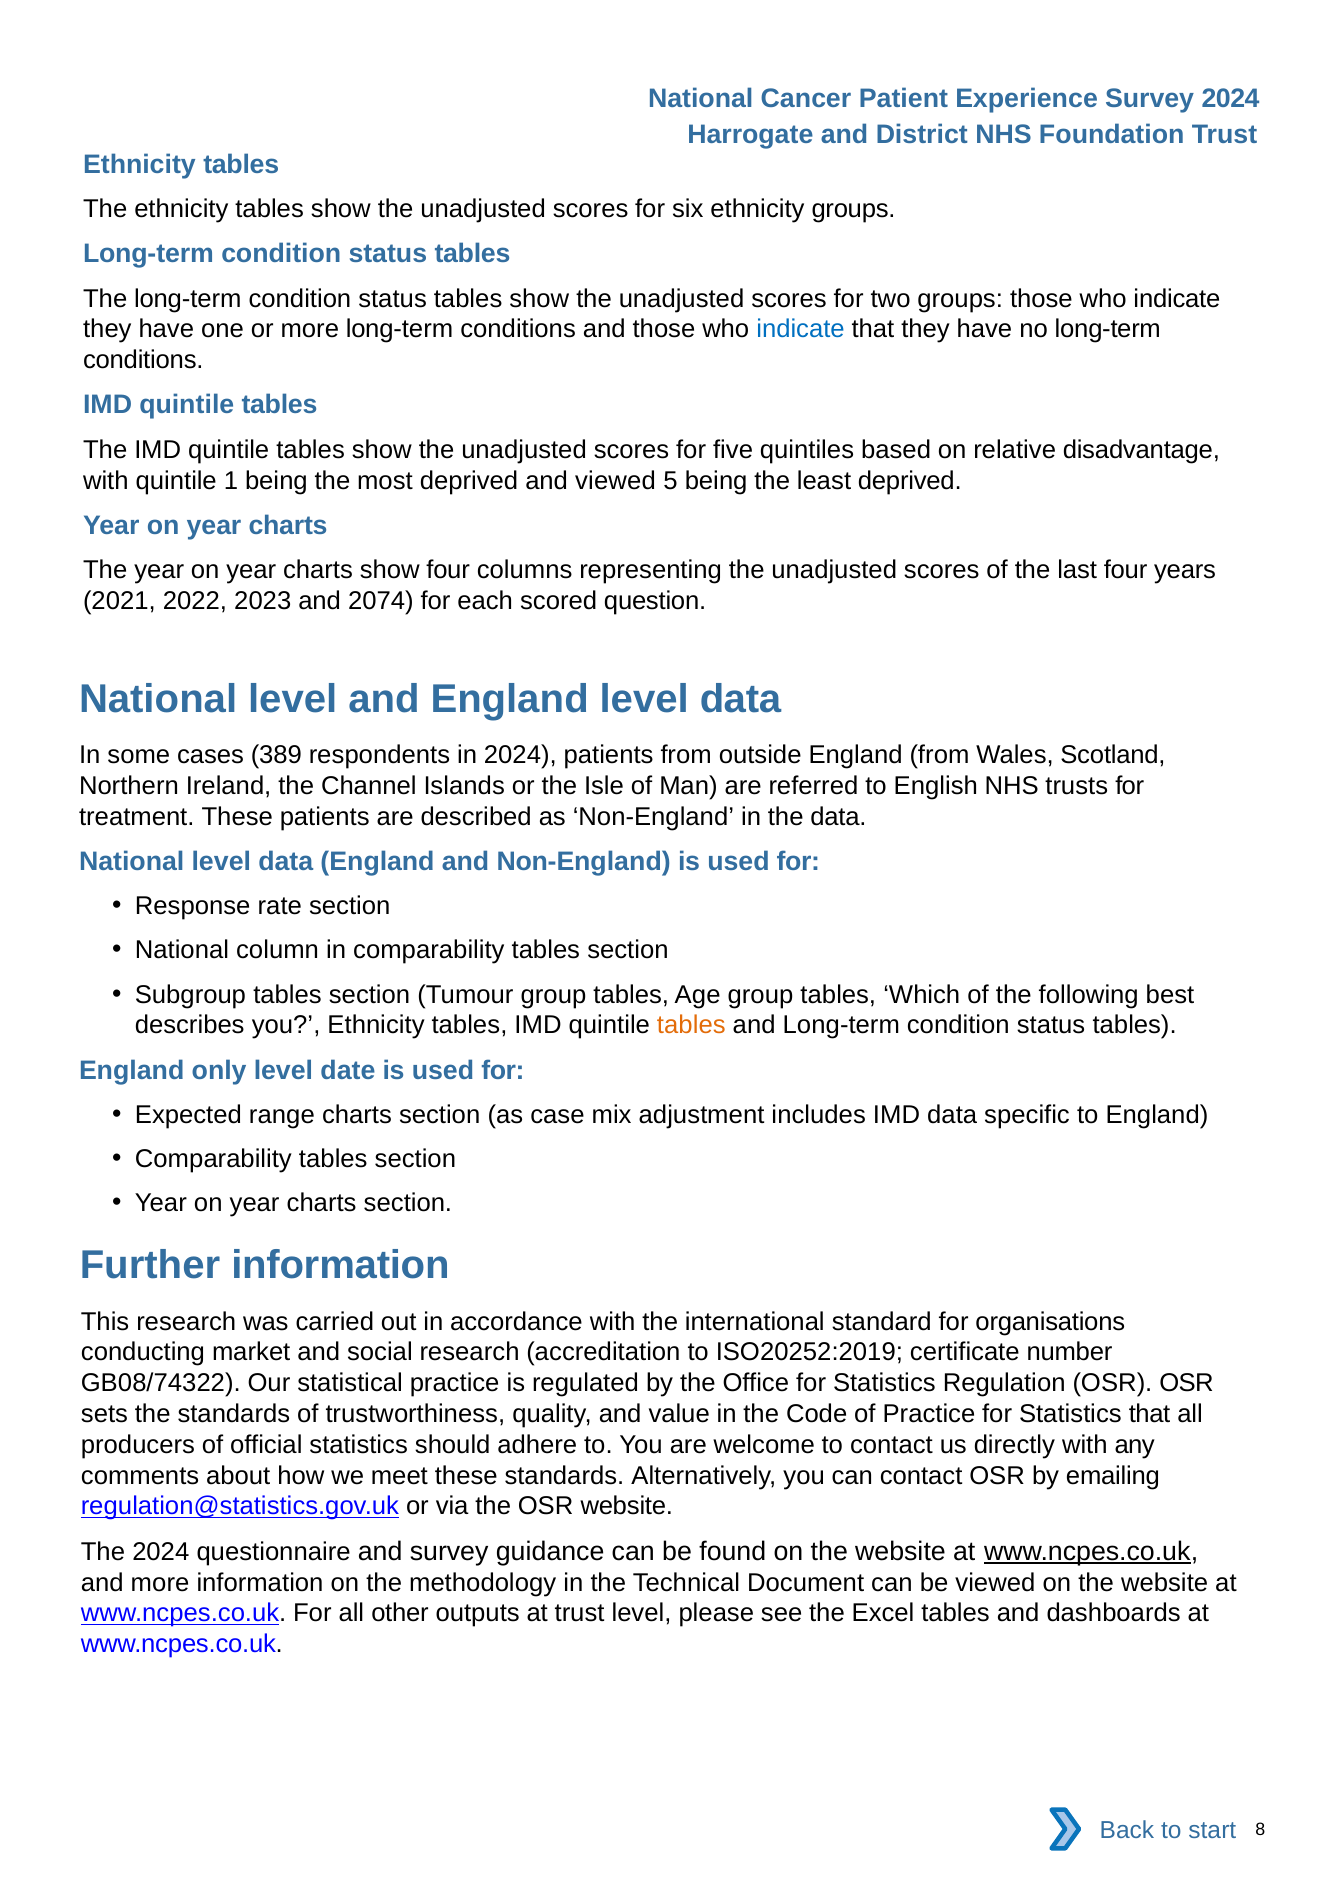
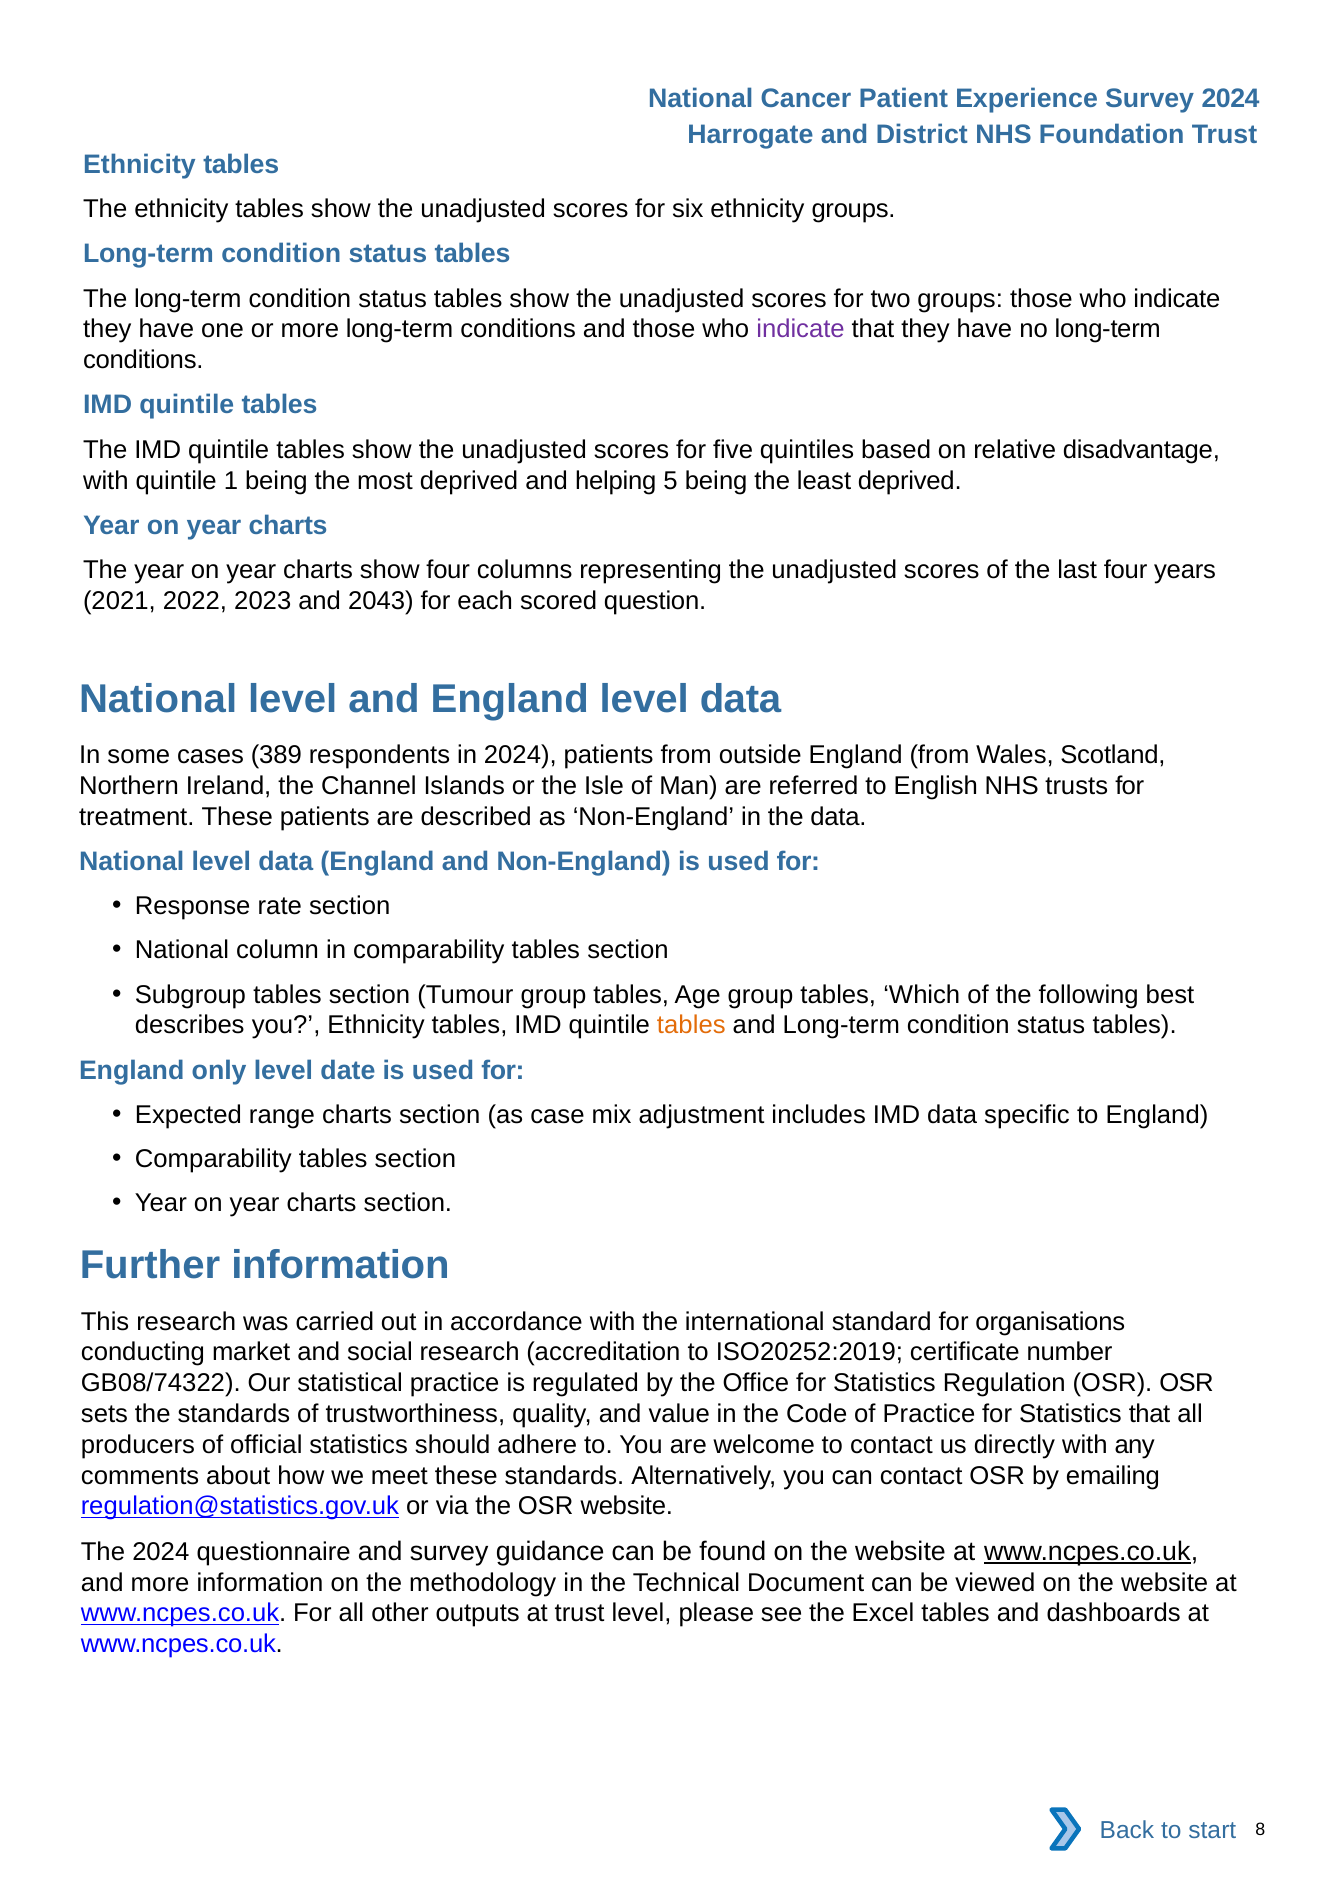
indicate colour: blue -> purple (800, 330)
and viewed: viewed -> helping (616, 481)
2074: 2074 -> 2043 (381, 601)
